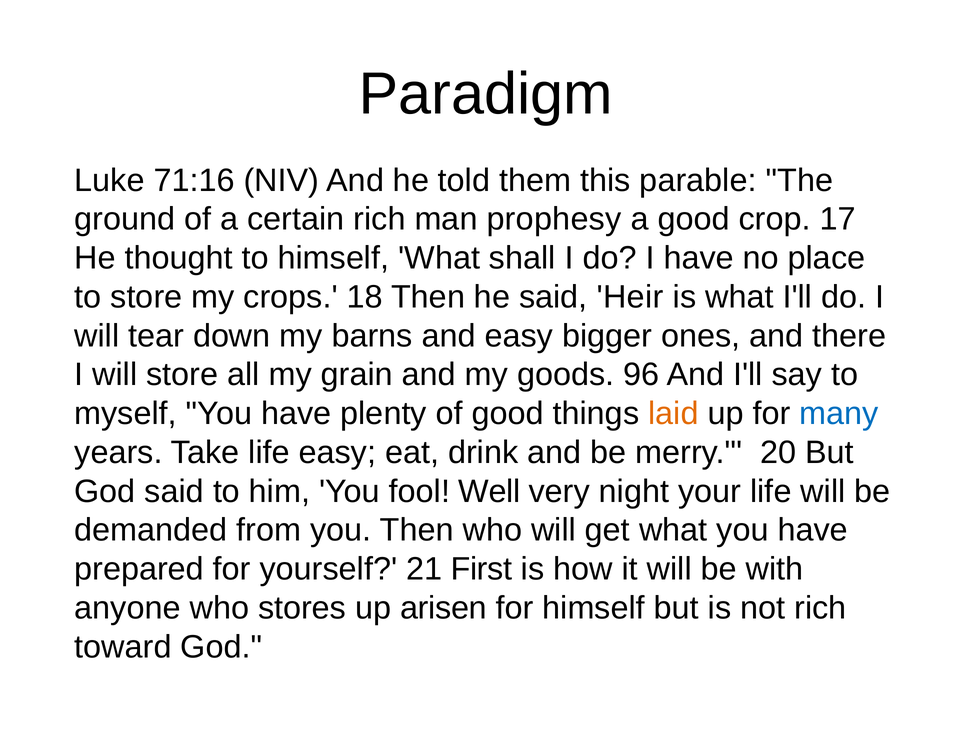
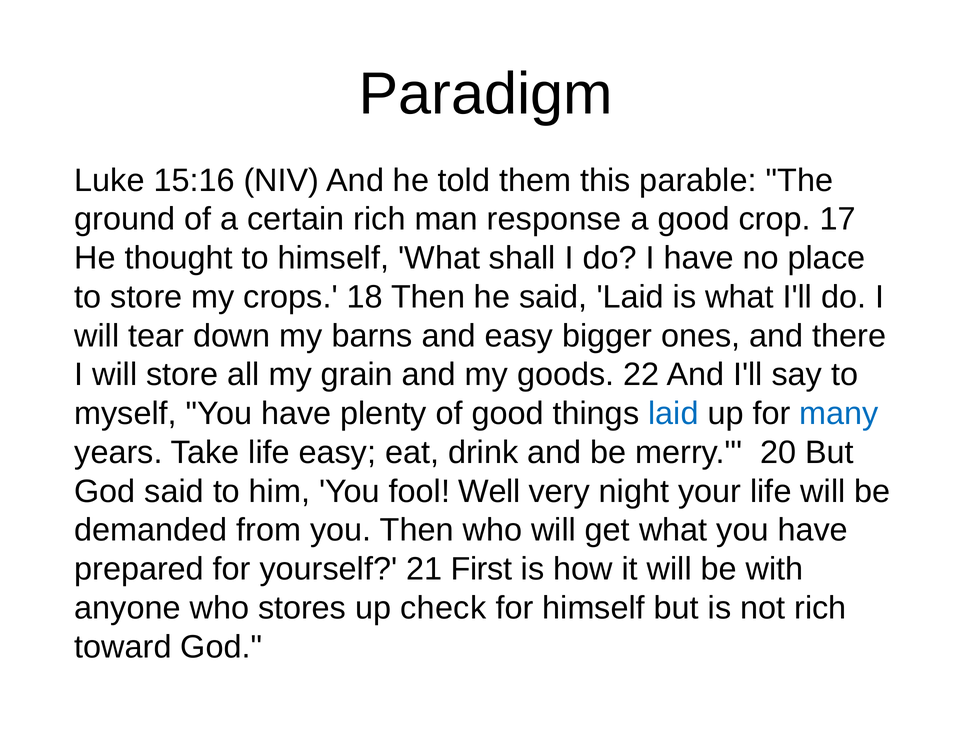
71:16: 71:16 -> 15:16 (194, 180)
prophesy: prophesy -> response (554, 219)
said Heir: Heir -> Laid (630, 297)
96: 96 -> 22 (641, 375)
laid colour: orange -> blue (673, 414)
arisen: arisen -> check (443, 608)
